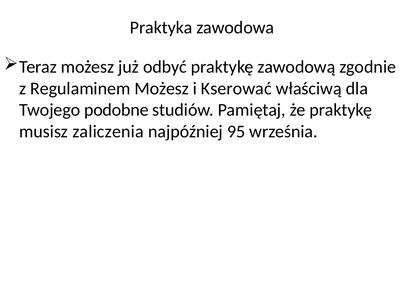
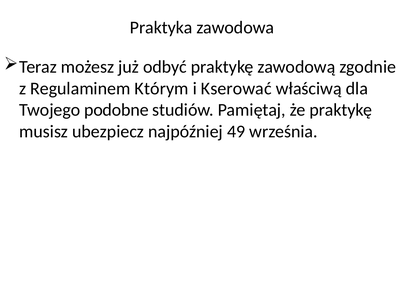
Regulaminem Możesz: Możesz -> Którym (162, 88)
zaliczenia: zaliczenia -> ubezpiecz (108, 132)
95: 95 -> 49 (236, 132)
